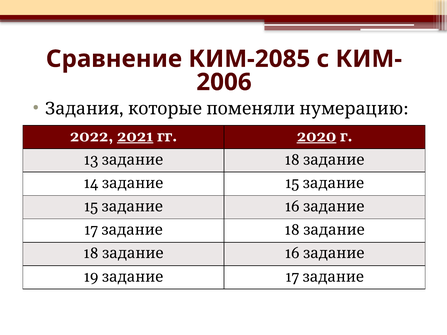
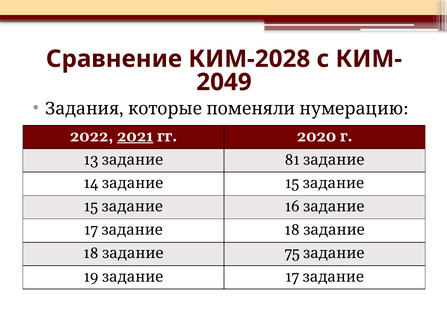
КИМ-2085: КИМ-2085 -> КИМ-2028 (249, 59)
2006: 2006 -> 2049 (224, 82)
2020 underline: present -> none (316, 137)
13 задание 18: 18 -> 81 (292, 160)
18 задание 16: 16 -> 75 (292, 254)
